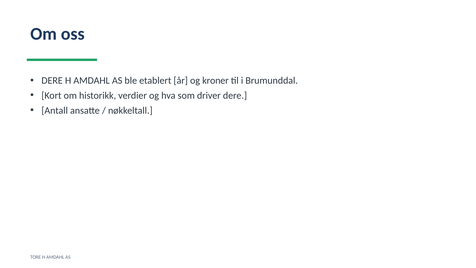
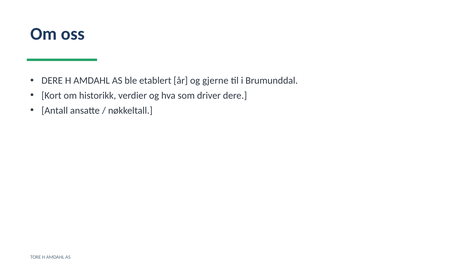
kroner: kroner -> gjerne (215, 81)
